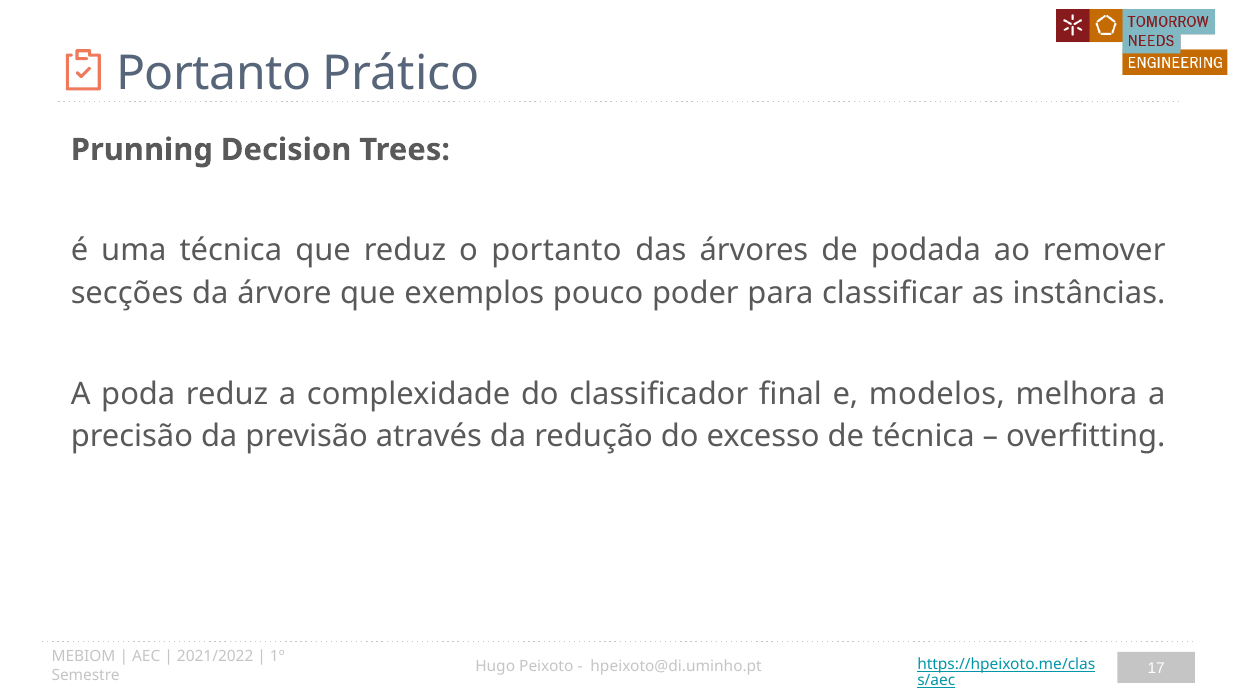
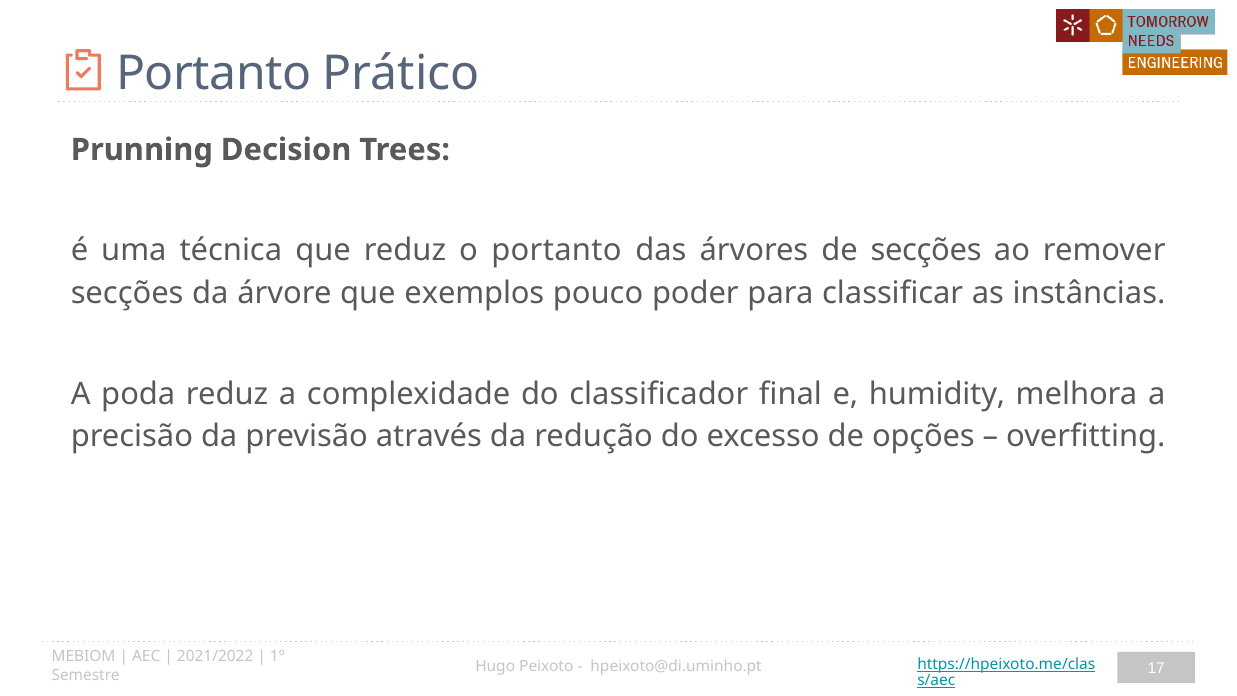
de podada: podada -> secções (926, 250)
modelos: modelos -> humidity (937, 394)
de técnica: técnica -> opções (923, 436)
